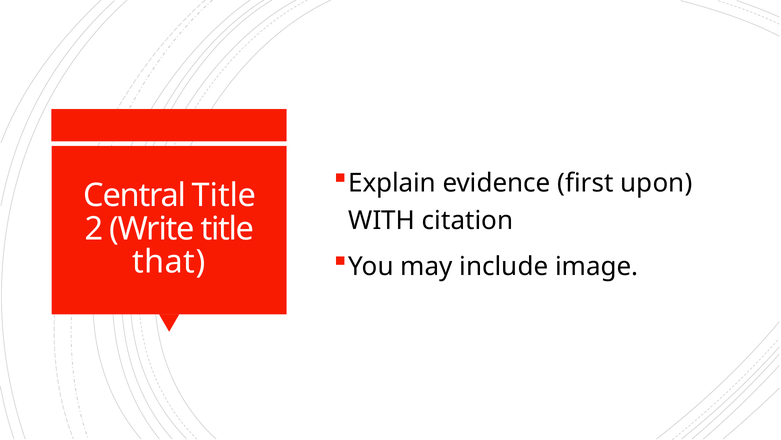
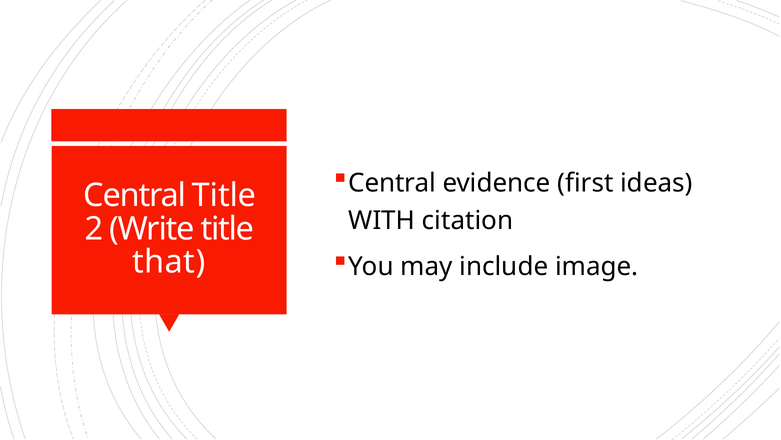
Explain: Explain -> Central (392, 183)
upon: upon -> ideas (656, 183)
